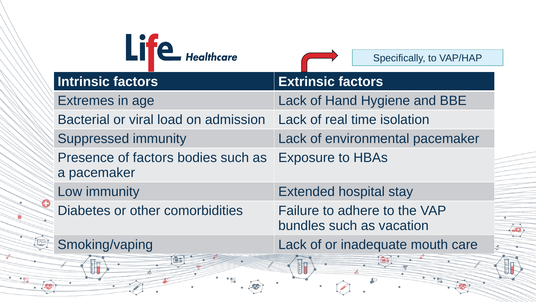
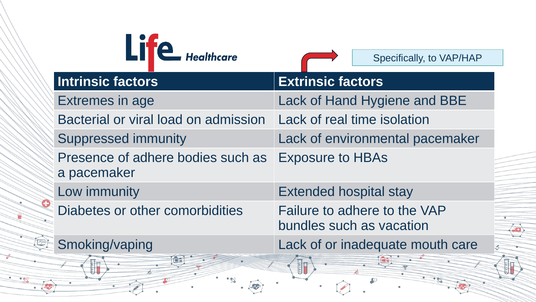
of factors: factors -> adhere (153, 157)
